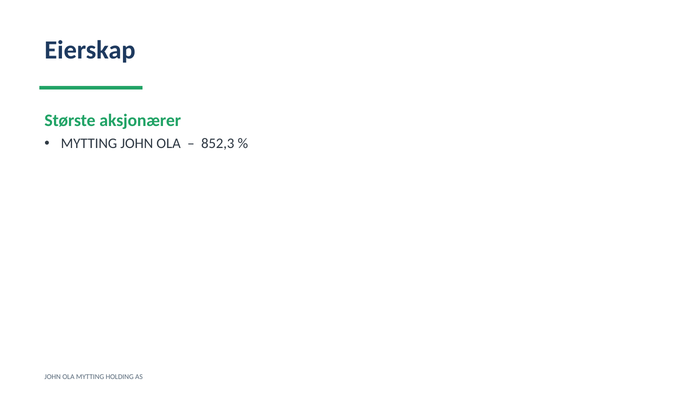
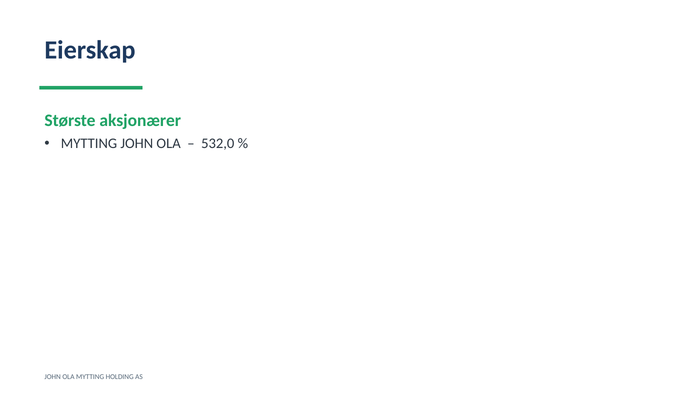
852,3: 852,3 -> 532,0 (218, 144)
